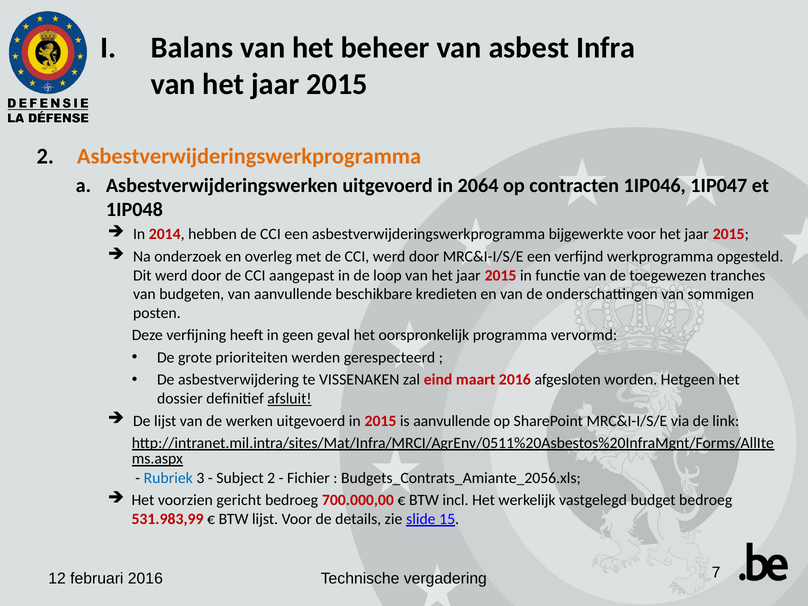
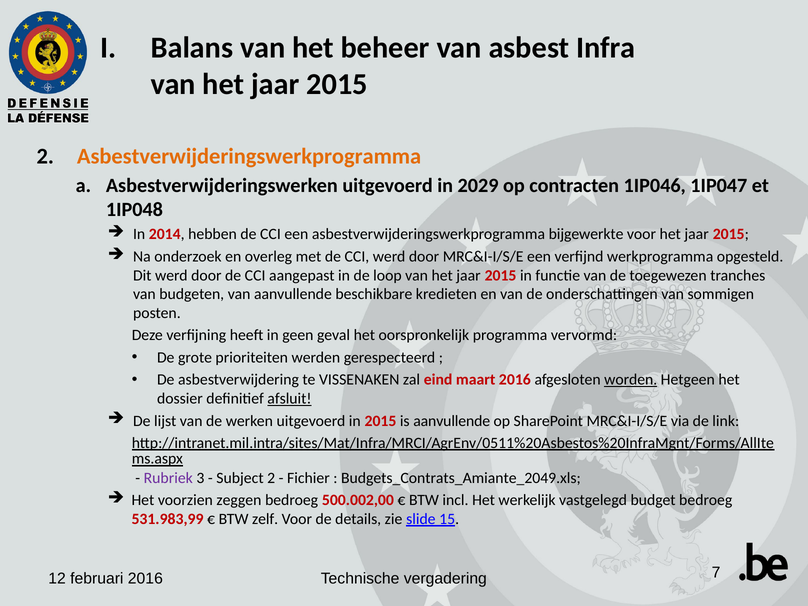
2064: 2064 -> 2029 (478, 185)
worden underline: none -> present (631, 380)
Rubriek colour: blue -> purple (168, 478)
Budgets_Contrats_Amiante_2056.xls: Budgets_Contrats_Amiante_2056.xls -> Budgets_Contrats_Amiante_2049.xls (461, 478)
gericht: gericht -> zeggen (239, 500)
700.000,00: 700.000,00 -> 500.002,00 (358, 500)
BTW lijst: lijst -> zelf (265, 519)
